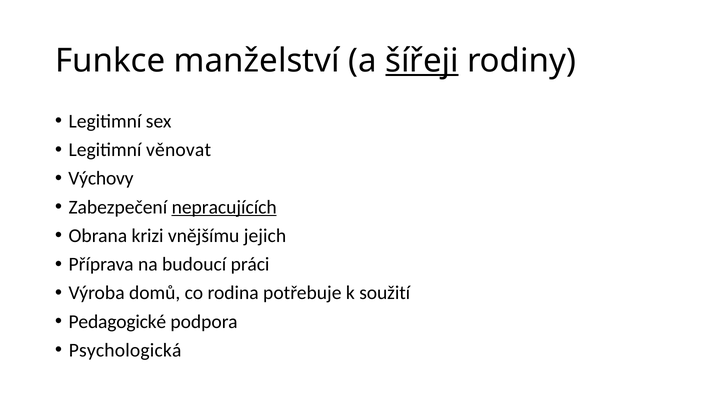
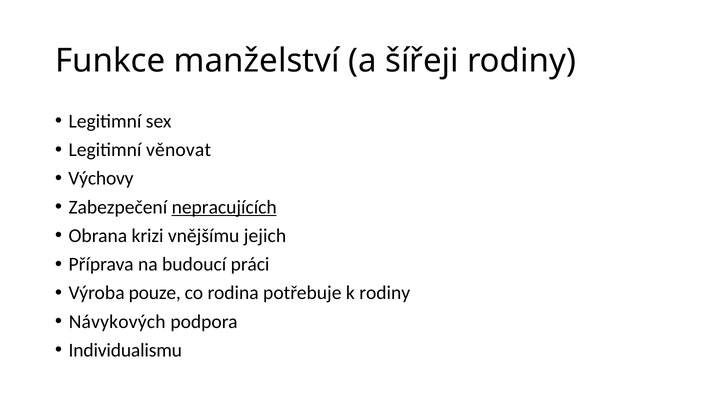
šířeji underline: present -> none (422, 61)
domů: domů -> pouze (155, 293)
k soužití: soužití -> rodiny (385, 293)
Pedagogické: Pedagogické -> Návykových (117, 322)
Psychologická: Psychologická -> Individualismu (125, 350)
